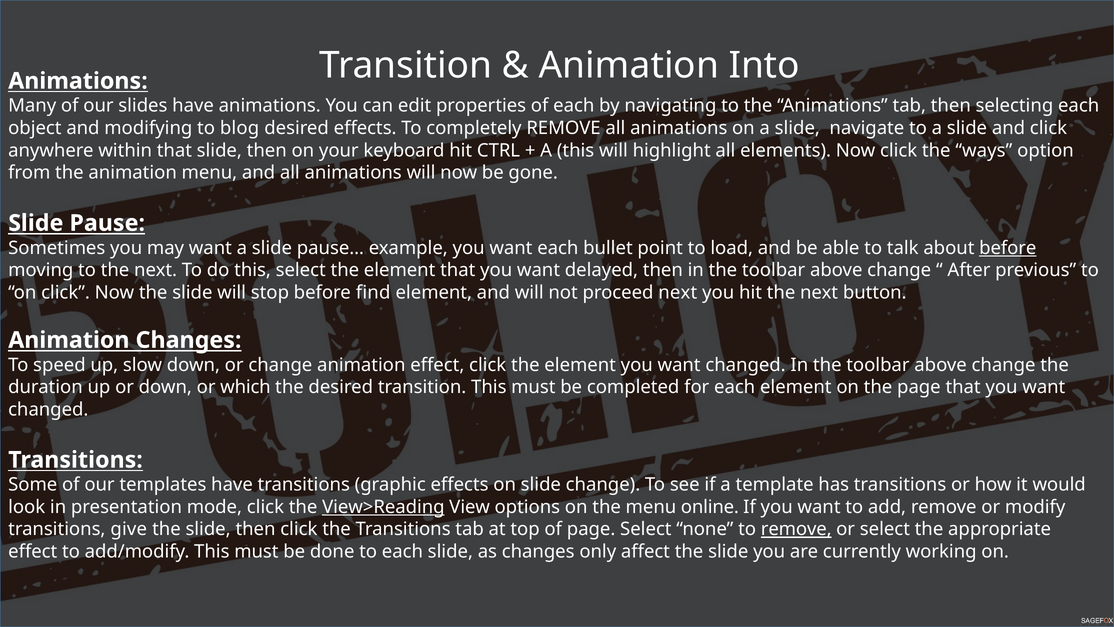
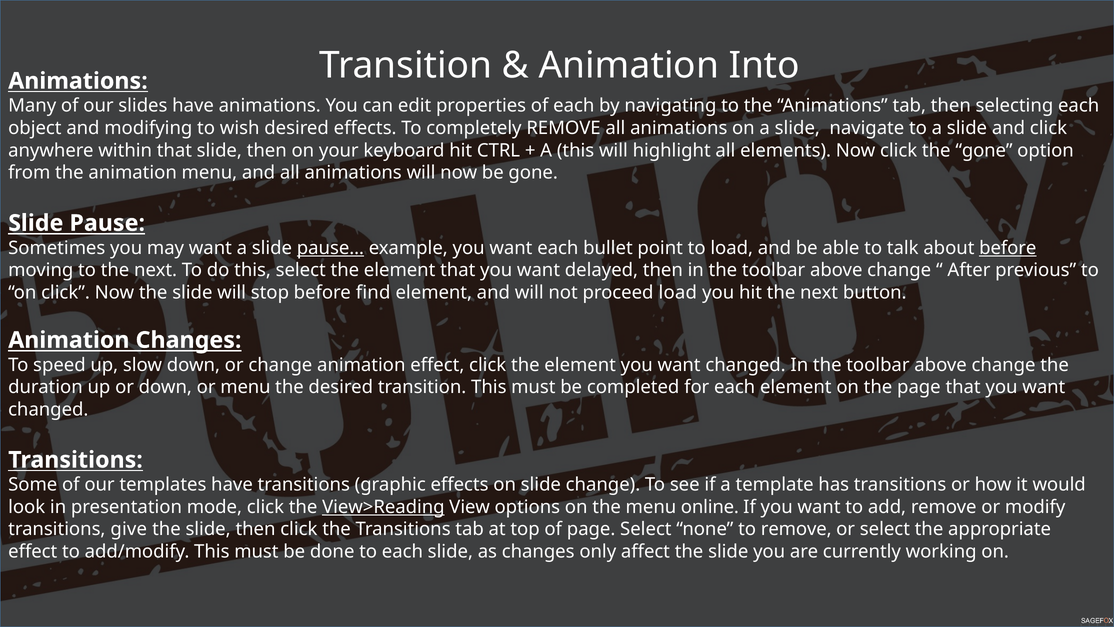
blog: blog -> wish (240, 128)
the ways: ways -> gone (984, 150)
pause… underline: none -> present (330, 248)
proceed next: next -> load (678, 292)
or which: which -> menu (245, 387)
remove underline: present -> none (796, 529)
